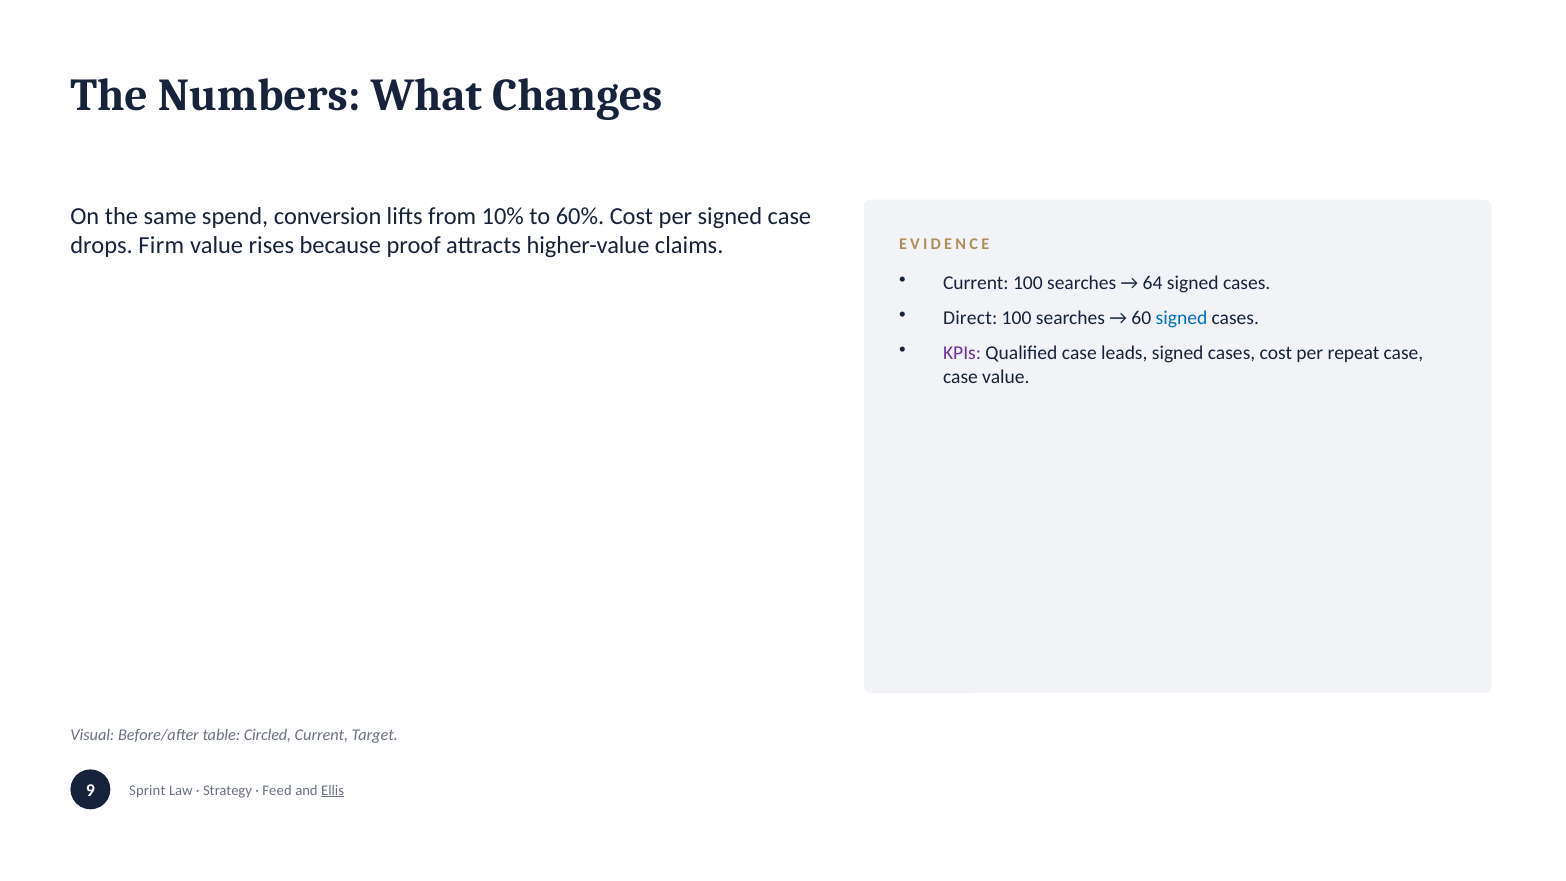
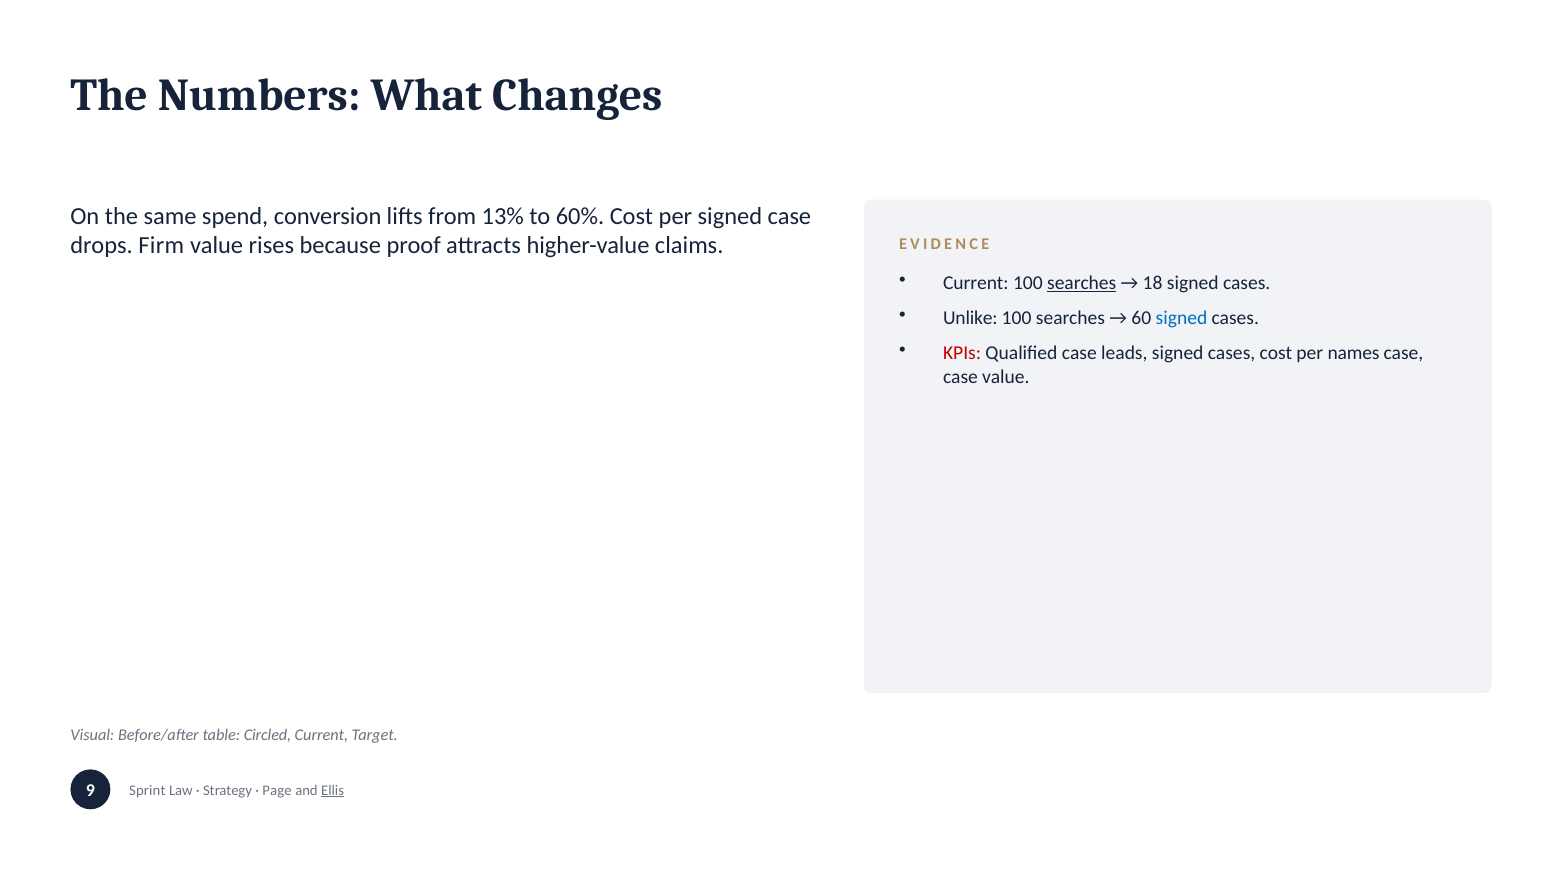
10%: 10% -> 13% (503, 216)
searches underline: none -> present (1082, 283)
64: 64 -> 18 (1153, 283)
Direct: Direct -> Unlike (970, 318)
KPIs colour: purple -> red (962, 353)
repeat: repeat -> names (1354, 353)
Feed: Feed -> Page (277, 790)
